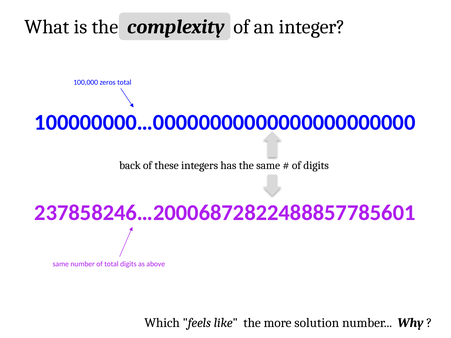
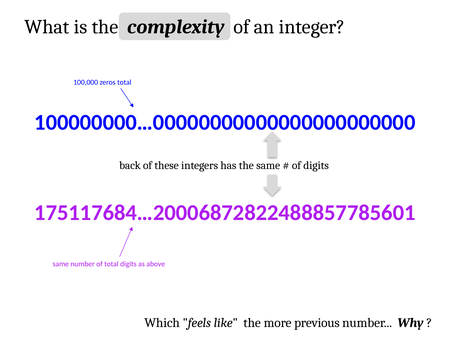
237858246…20006872822488857785601: 237858246…20006872822488857785601 -> 175117684…20006872822488857785601 (225, 213)
solution: solution -> previous (317, 323)
